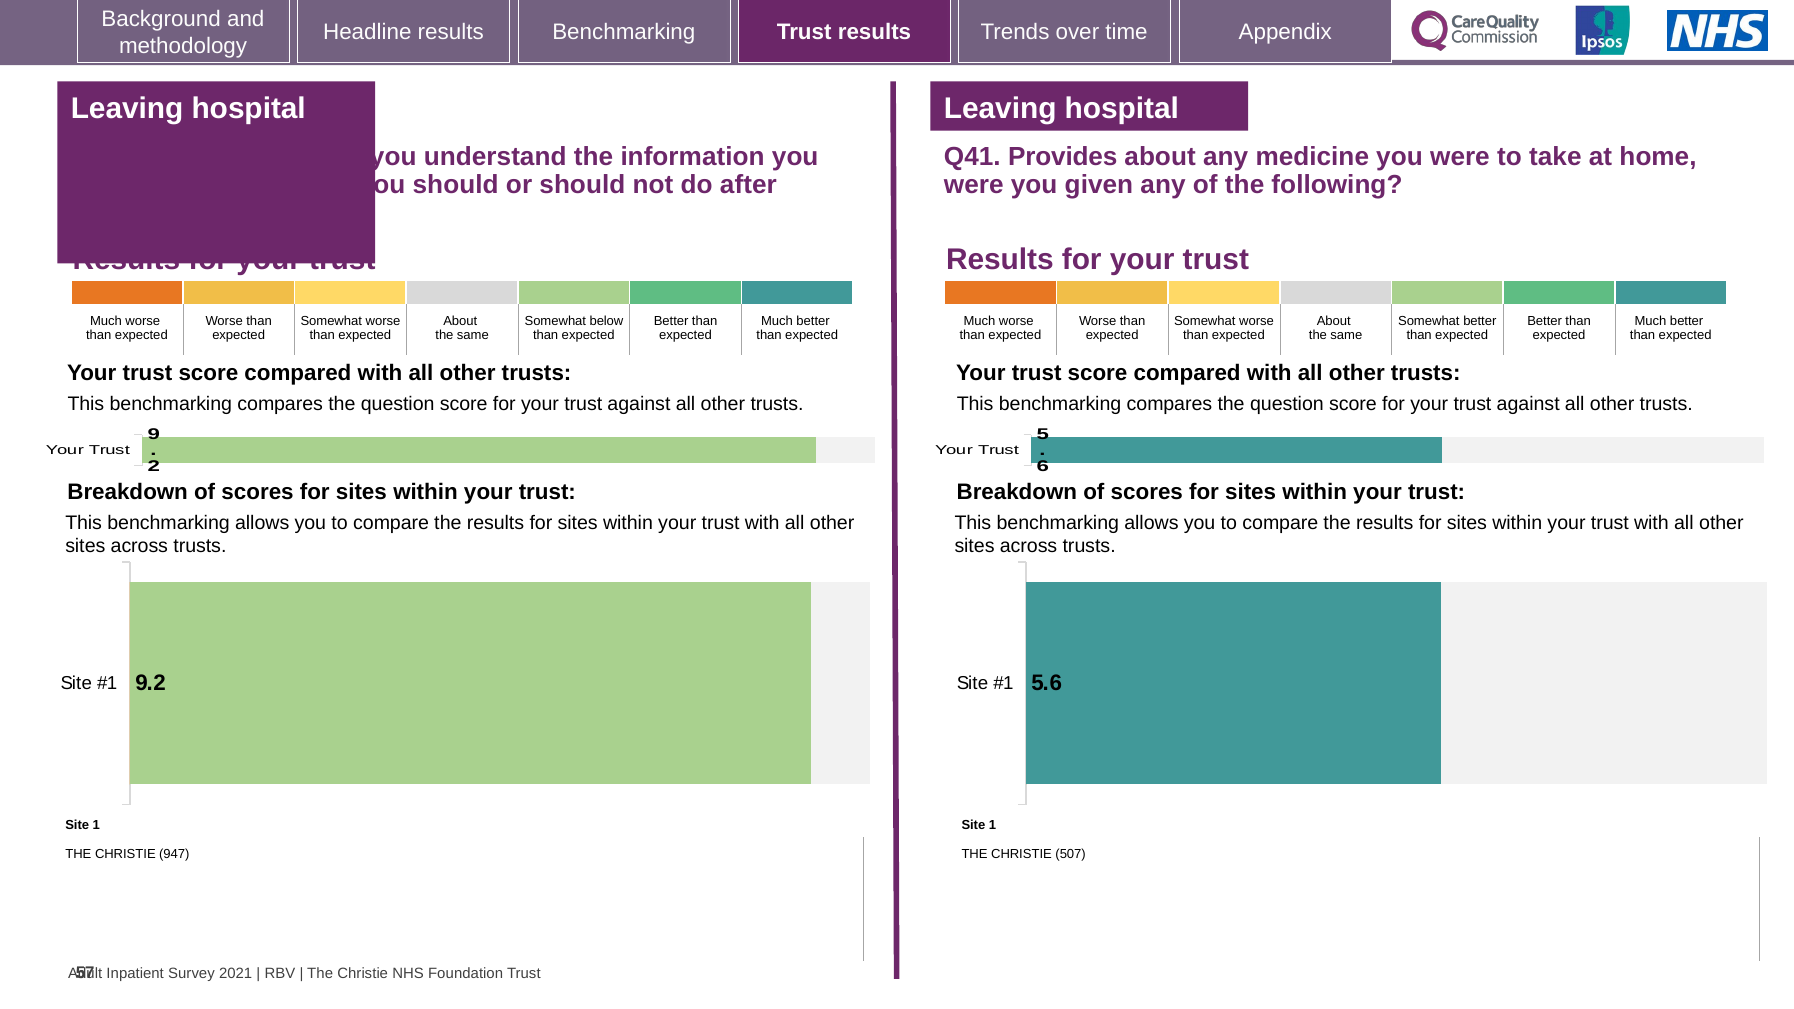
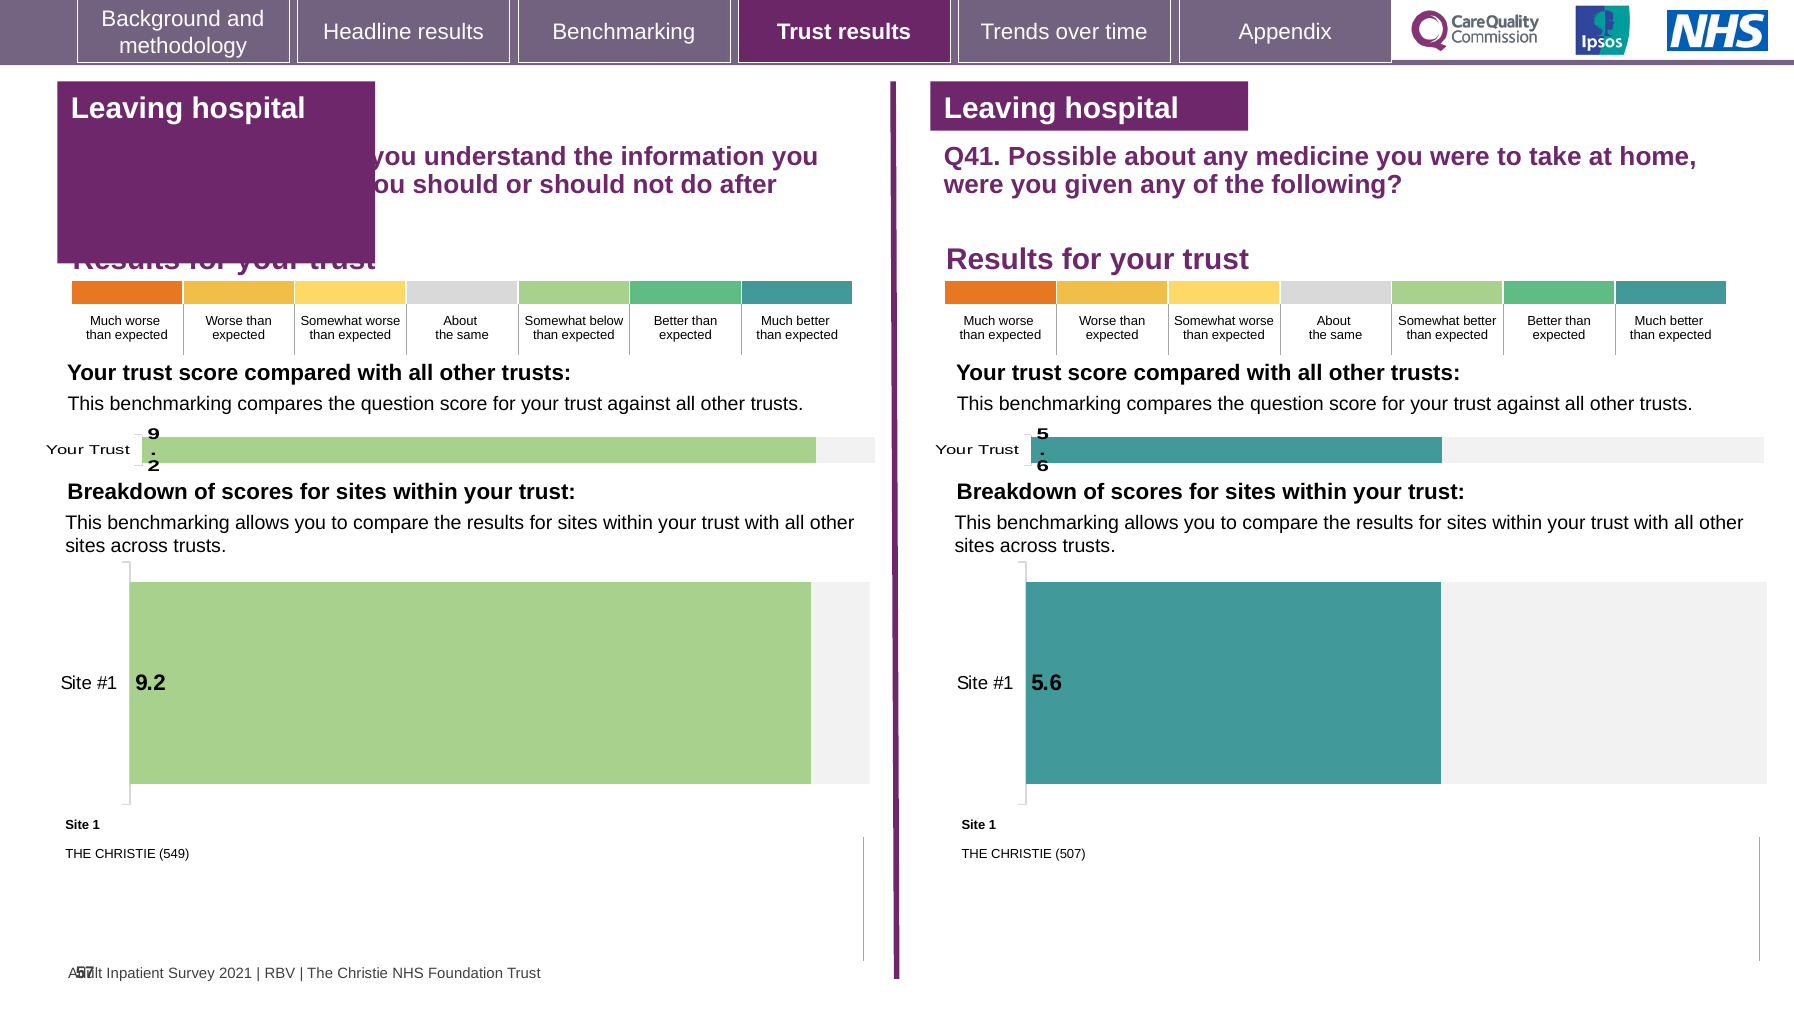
Provides: Provides -> Possible (1063, 156)
947: 947 -> 549 (174, 854)
